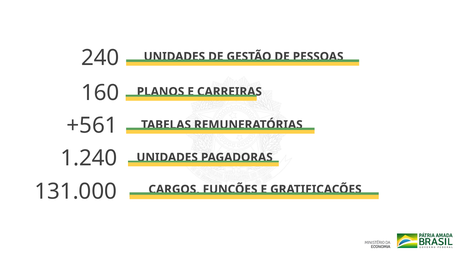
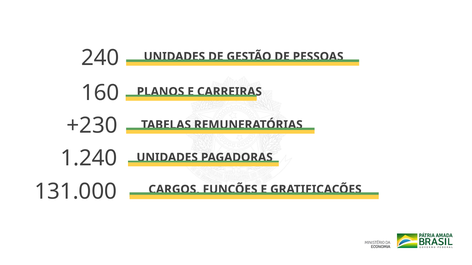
+561: +561 -> +230 (92, 126)
